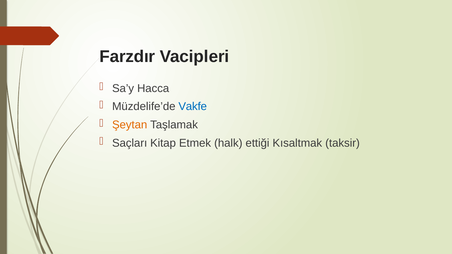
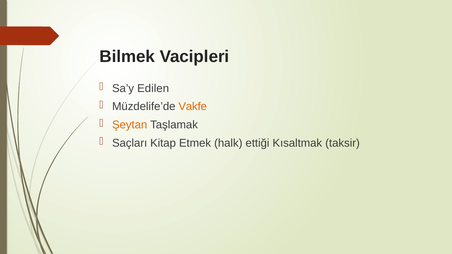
Farzdır: Farzdır -> Bilmek (127, 57)
Hacca: Hacca -> Edilen (153, 88)
Vakfe colour: blue -> orange (193, 107)
